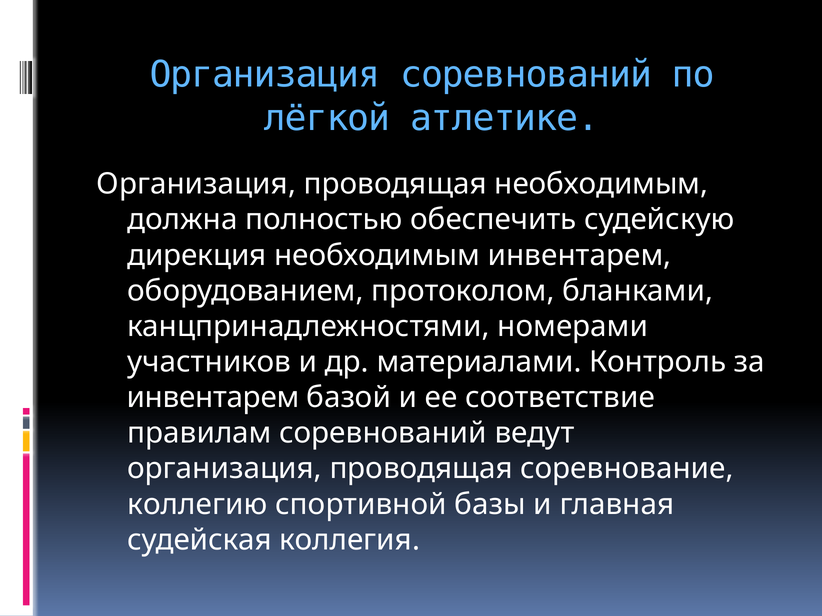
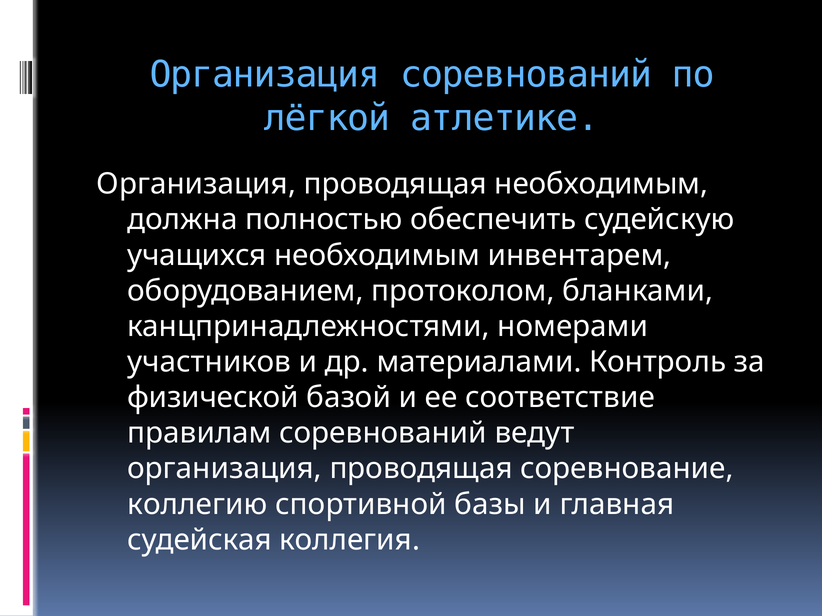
дирекция: дирекция -> учащихся (197, 255)
инвентарем: инвентарем -> физической (213, 398)
